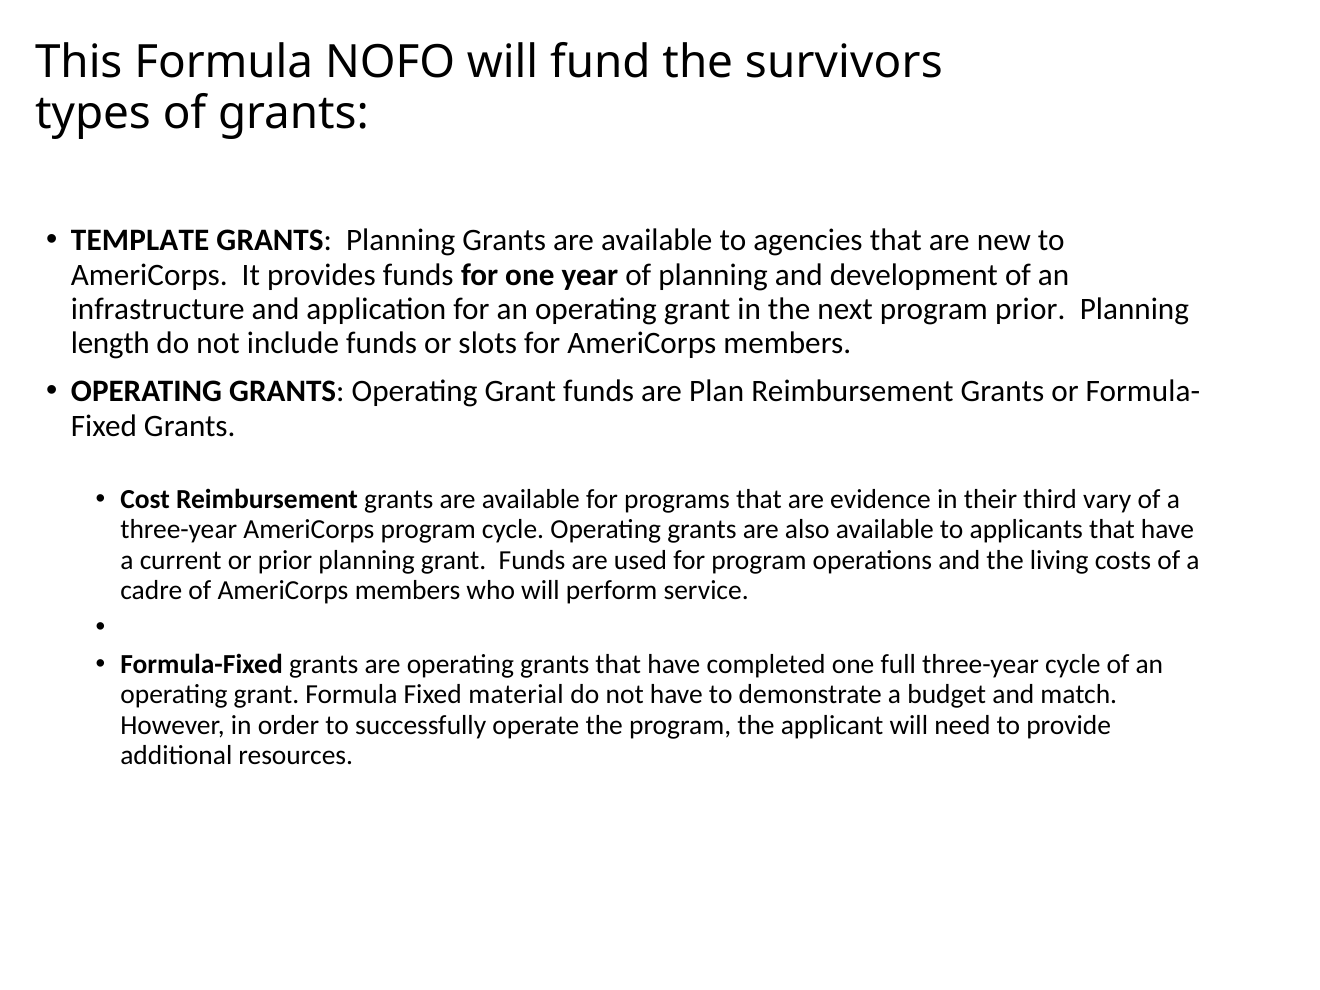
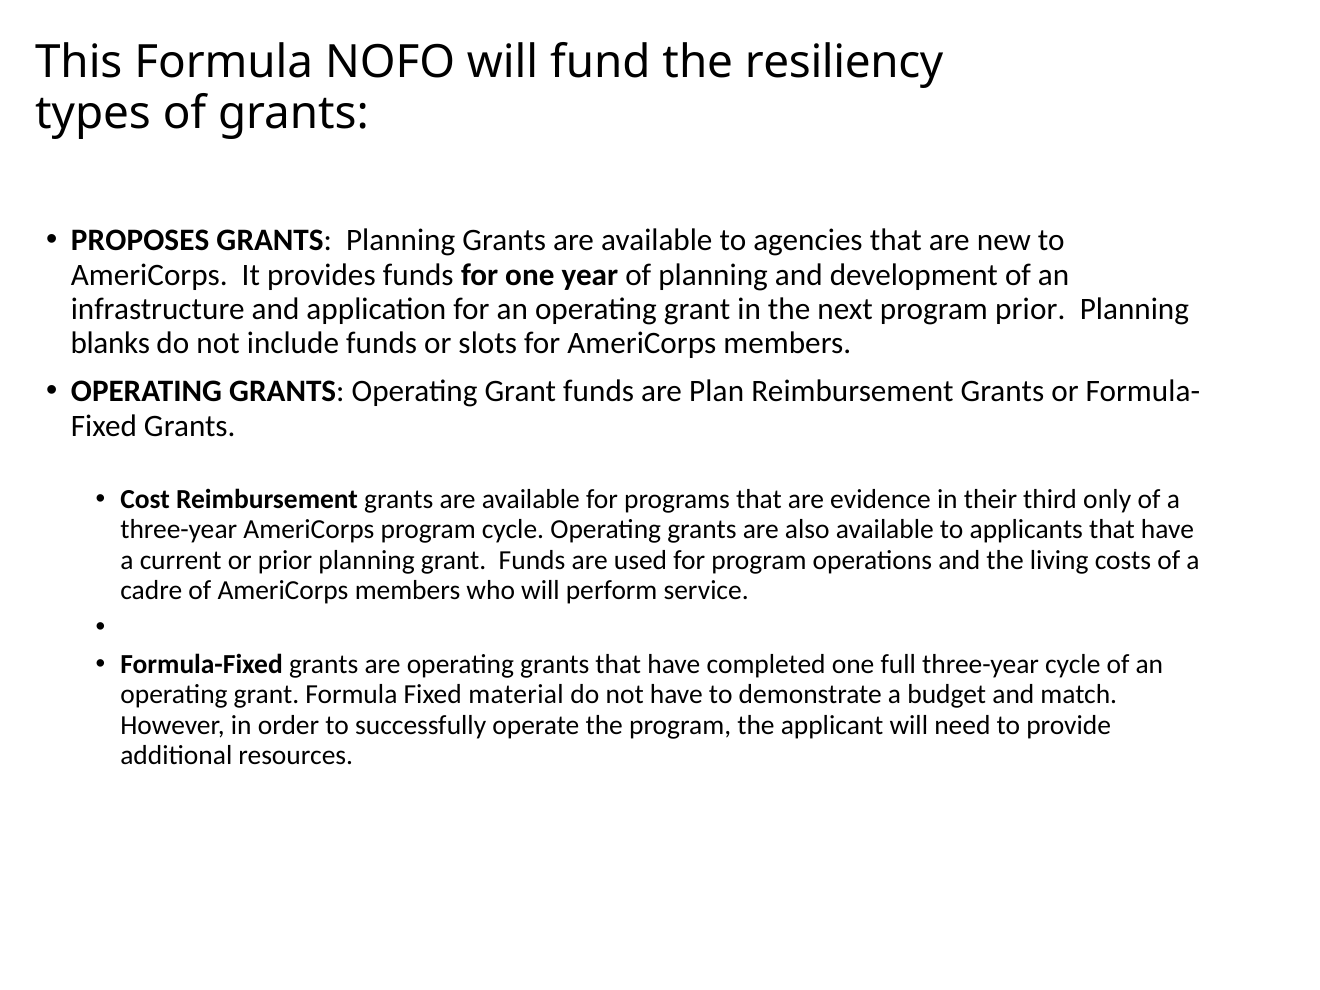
survivors: survivors -> resiliency (844, 63)
TEMPLATE: TEMPLATE -> PROPOSES (140, 241)
length: length -> blanks (110, 344)
vary: vary -> only (1107, 499)
